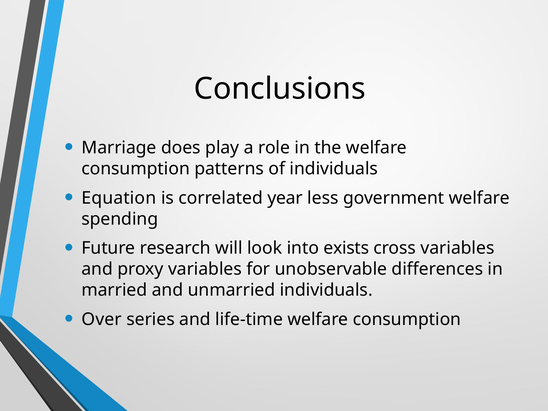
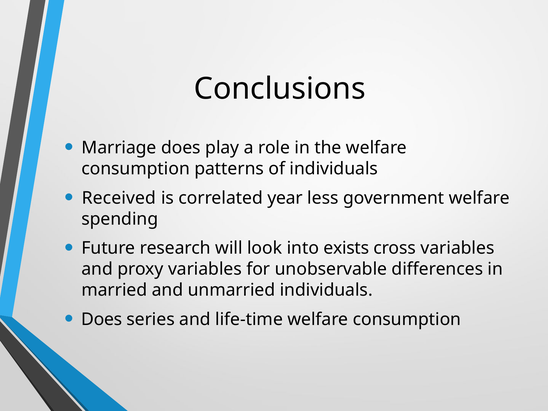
Equation: Equation -> Received (119, 198)
Over: Over -> Does (102, 319)
